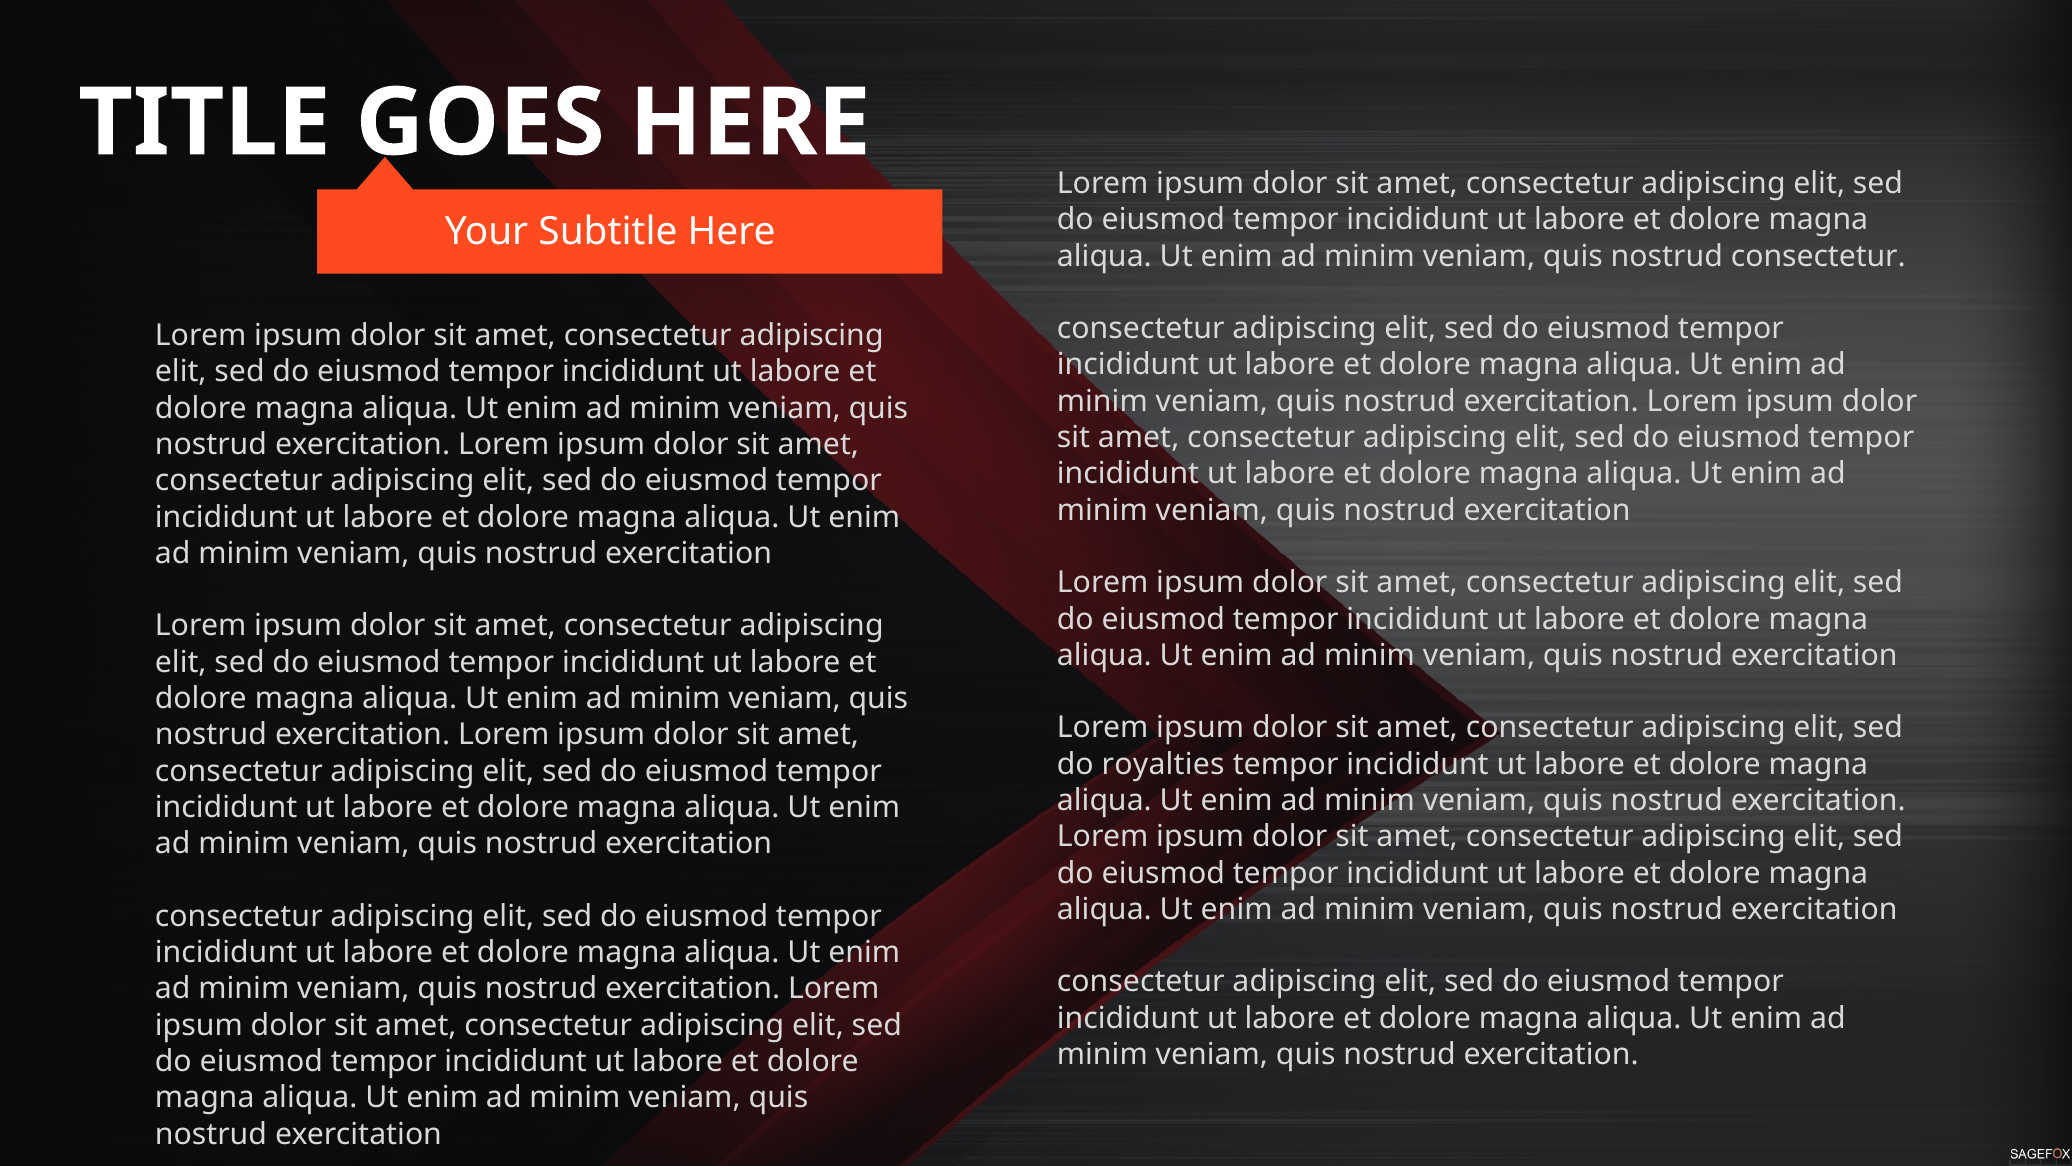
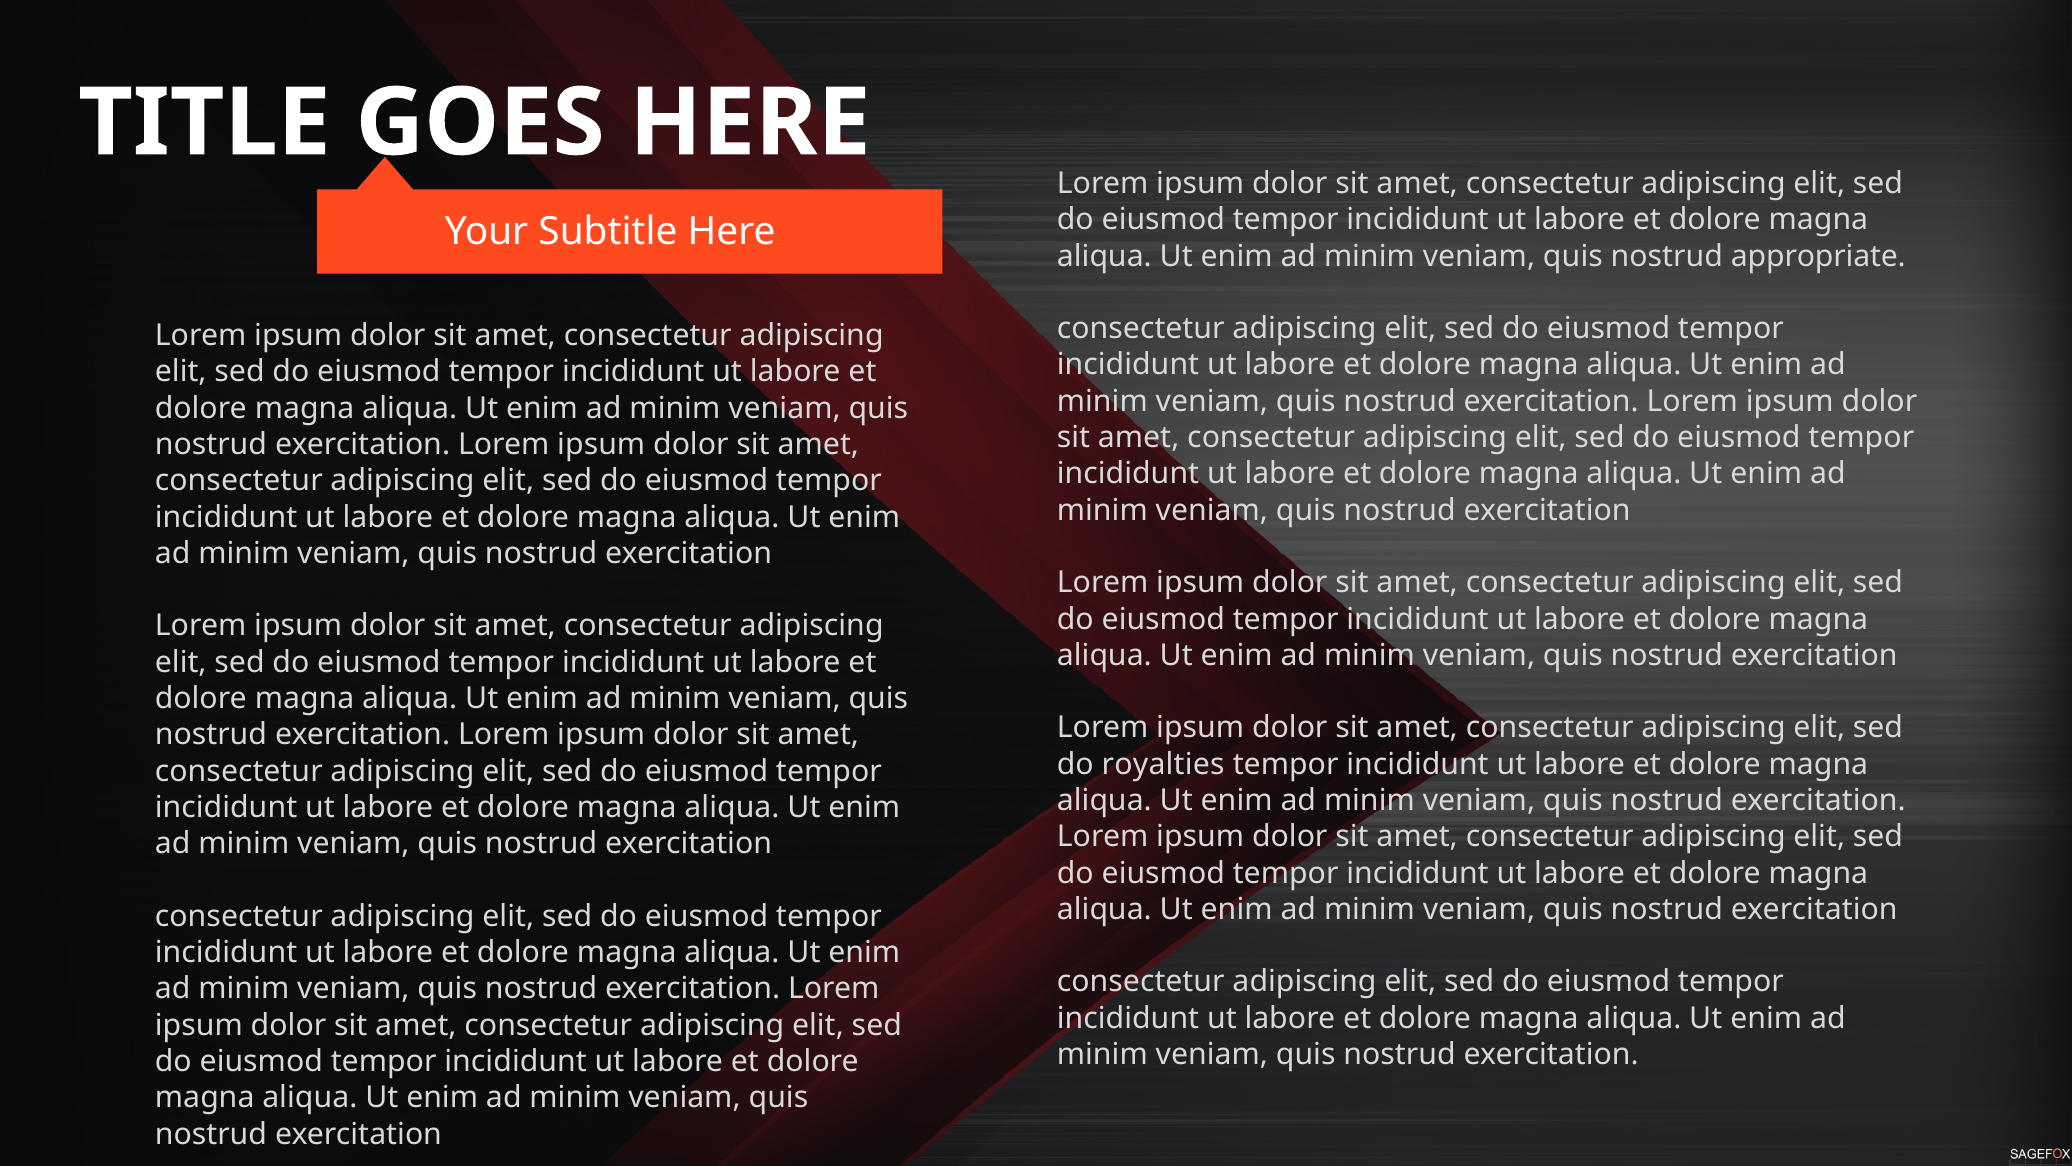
nostrud consectetur: consectetur -> appropriate (1818, 256)
